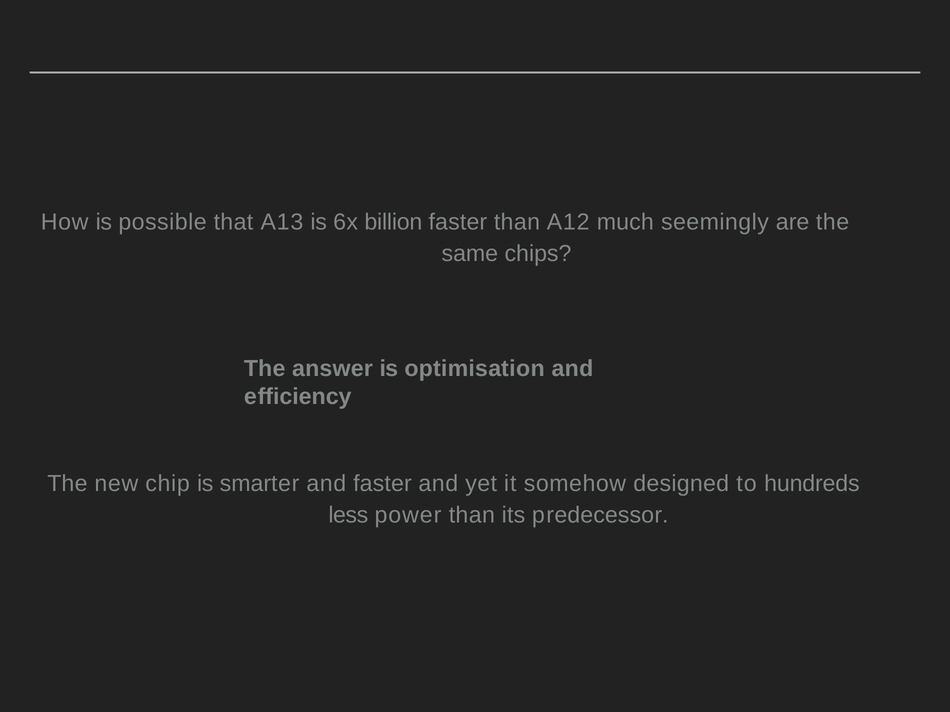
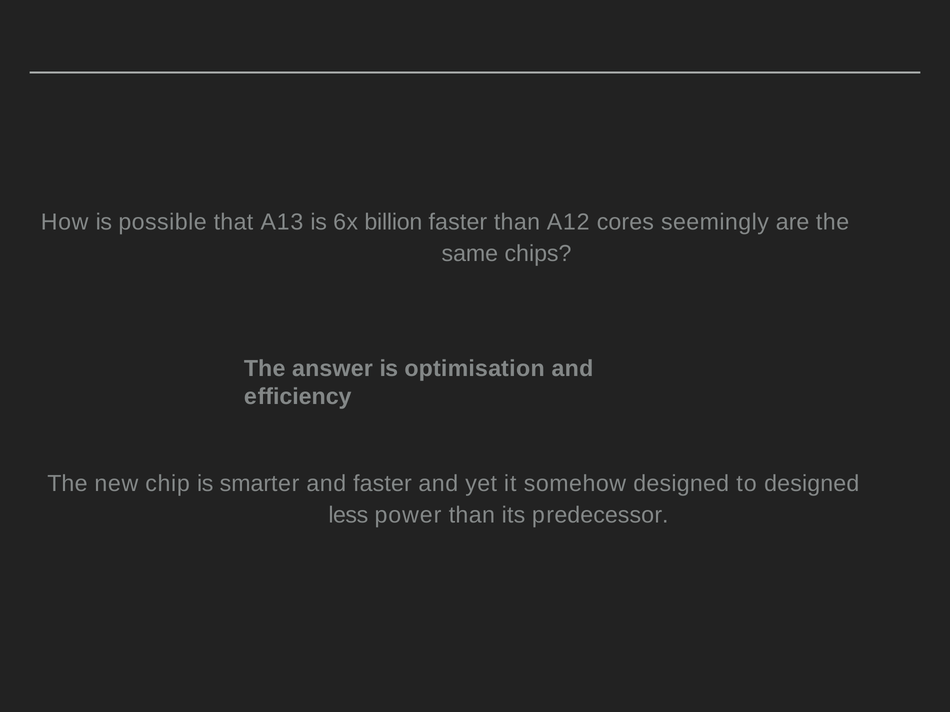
much: much -> cores (625, 222)
to hundreds: hundreds -> designed (812, 484)
